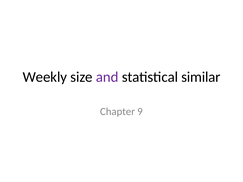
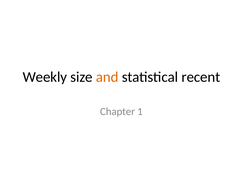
and colour: purple -> orange (107, 77)
similar: similar -> recent (201, 77)
9: 9 -> 1 (140, 112)
